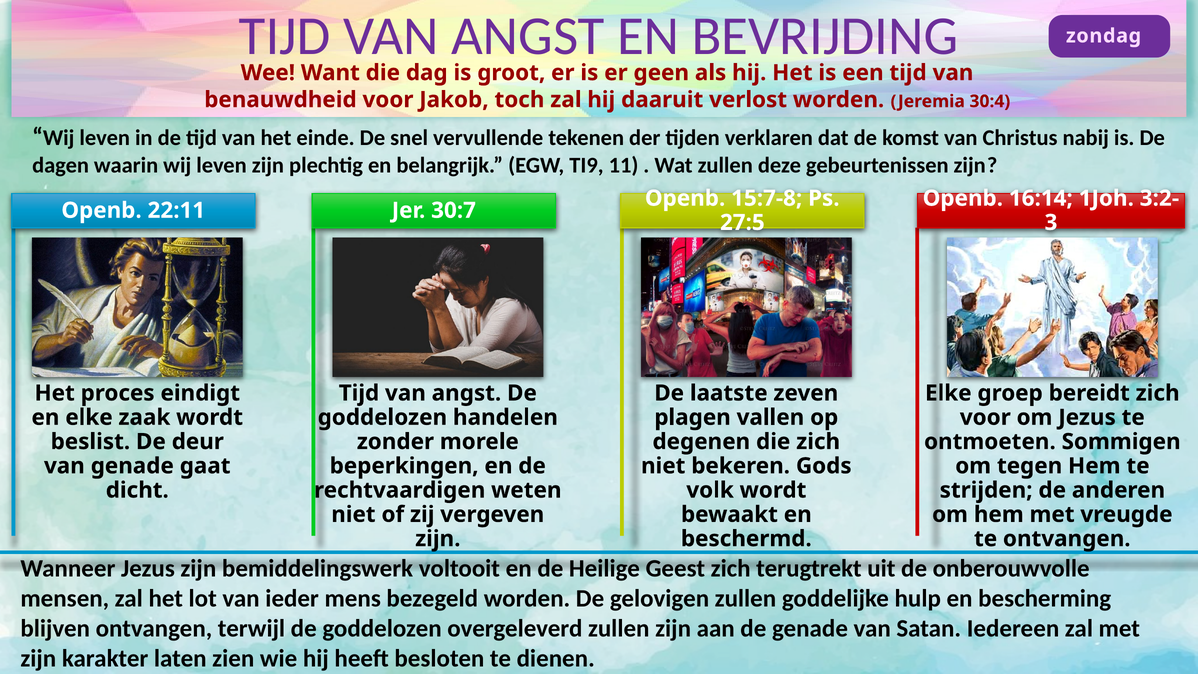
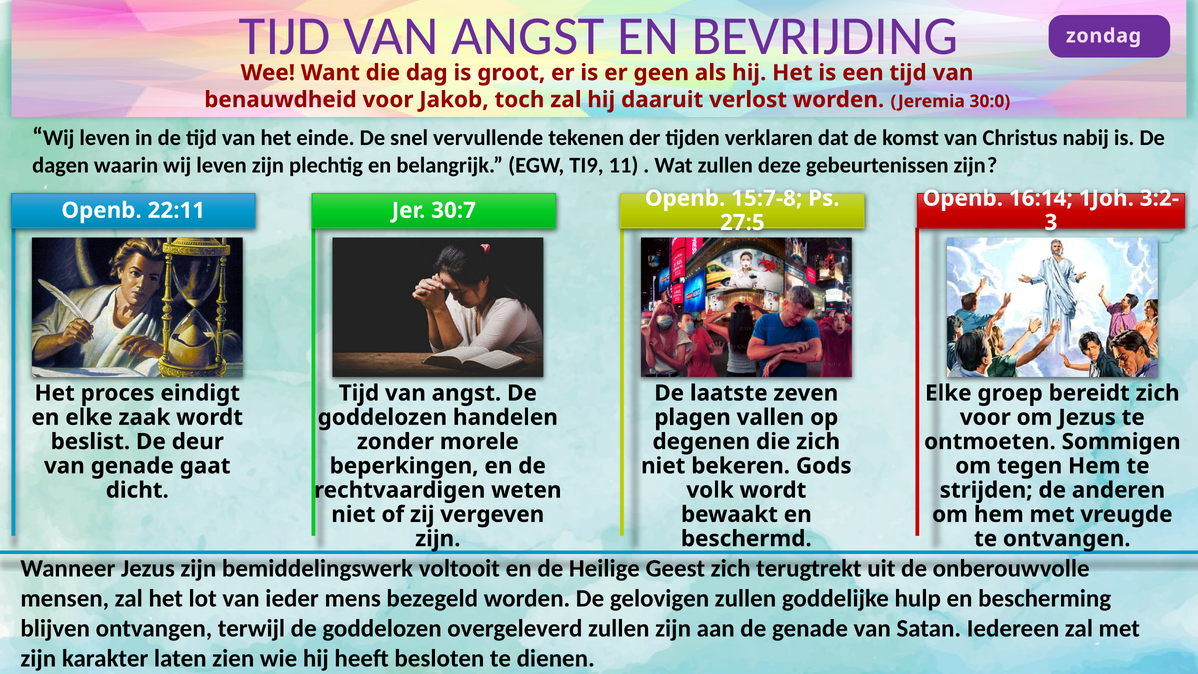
30:4: 30:4 -> 30:0 (990, 101)
